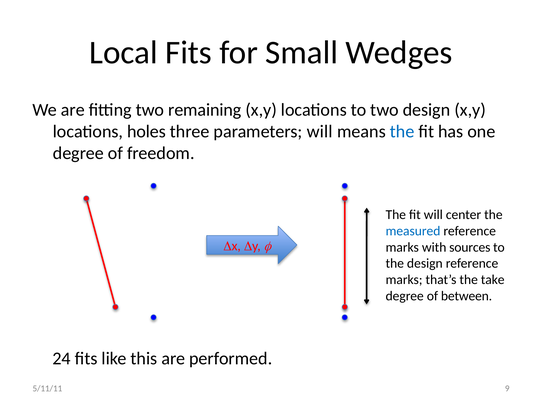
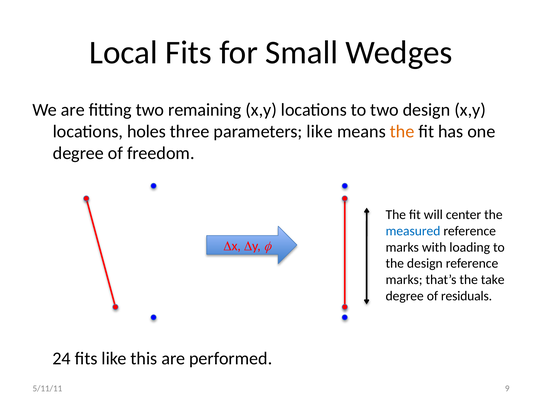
parameters will: will -> like (320, 131)
the colour: blue -> orange (402, 131)
sources: sources -> loading (470, 247)
between: between -> residuals (467, 296)
